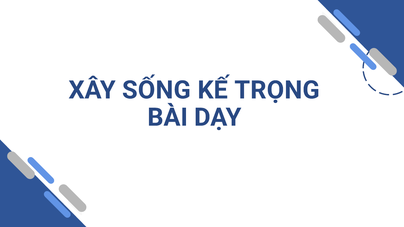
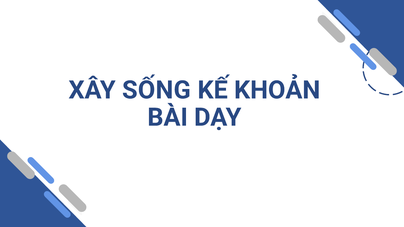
TRỌNG: TRỌNG -> KHOẢN (277, 90)
